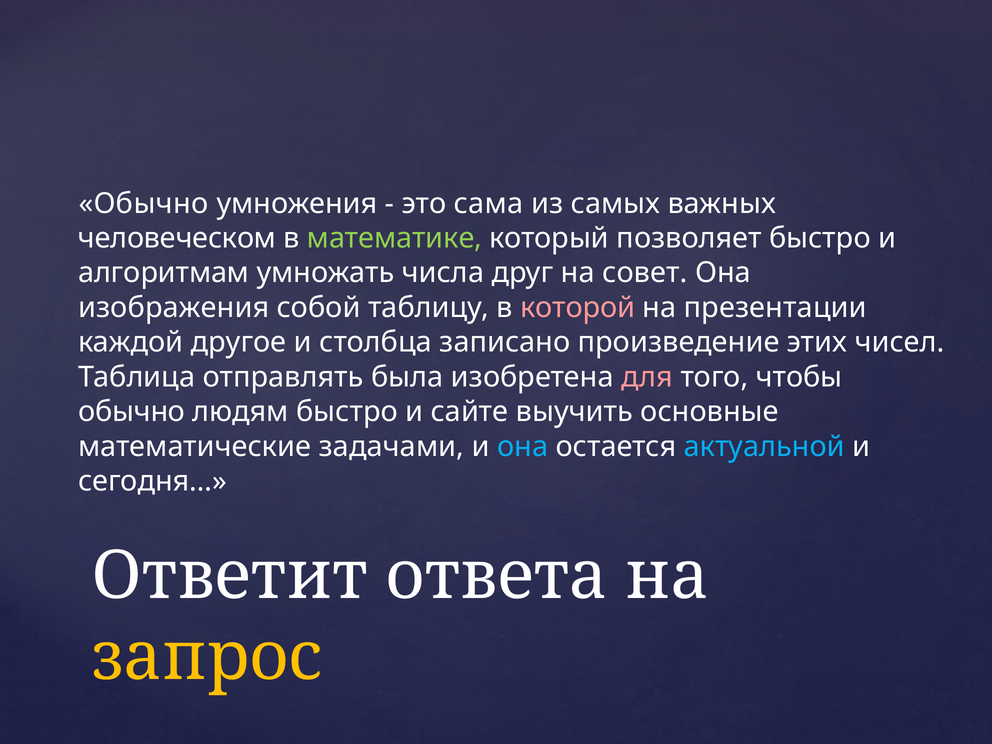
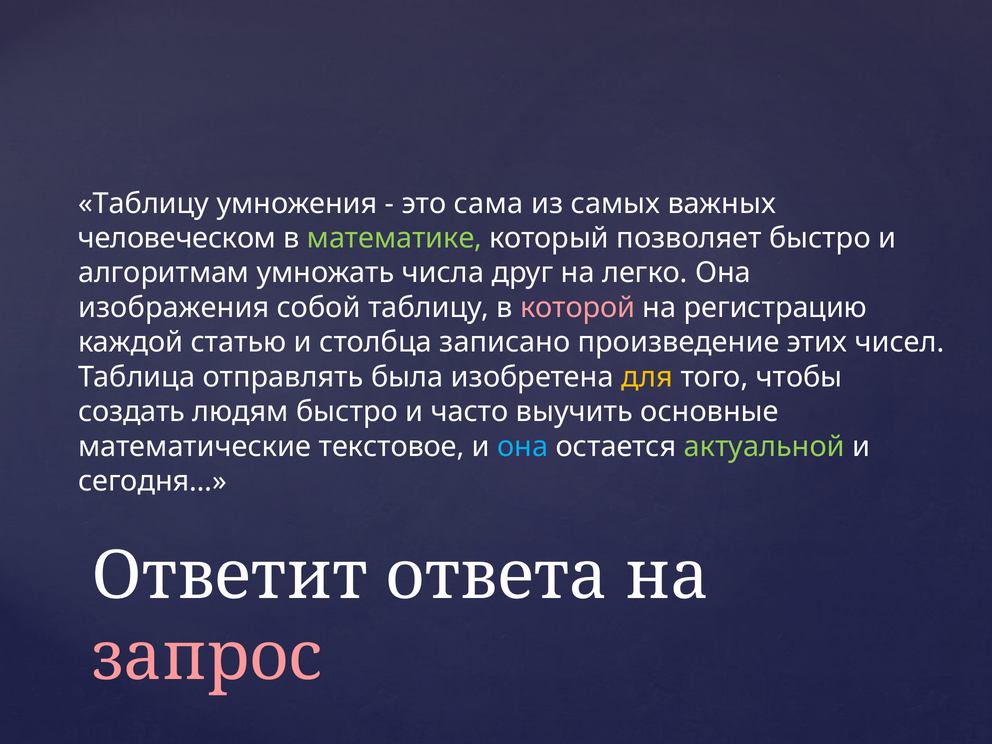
Обычно: Обычно -> Таблицу (144, 203)
совет: совет -> легко (645, 273)
презентации: презентации -> регистрацию (775, 308)
другое: другое -> статью (239, 342)
для colour: pink -> yellow (647, 377)
обычно: обычно -> создать (132, 412)
сайте: сайте -> часто (470, 412)
задачами: задачами -> текстовое (392, 447)
актуальной colour: light blue -> light green (764, 447)
запрос colour: yellow -> pink (207, 657)
